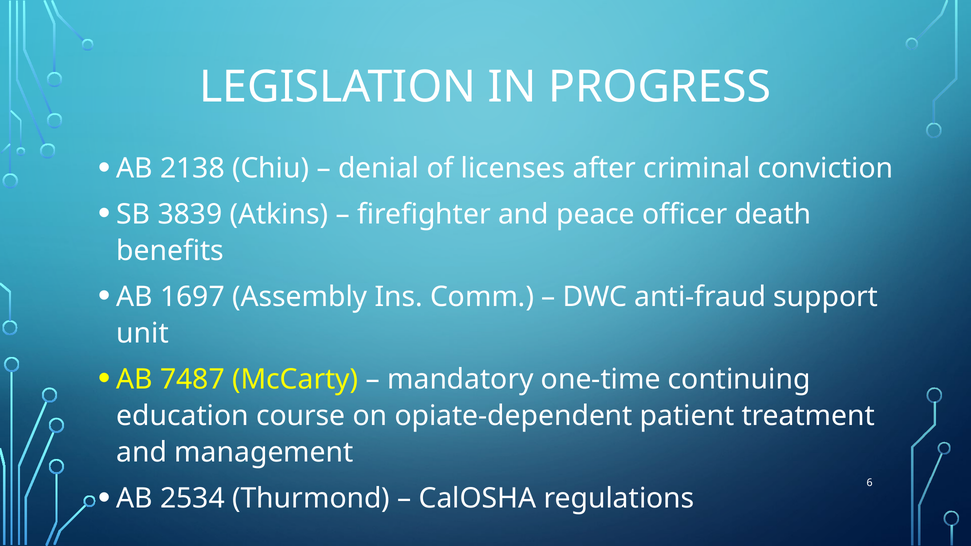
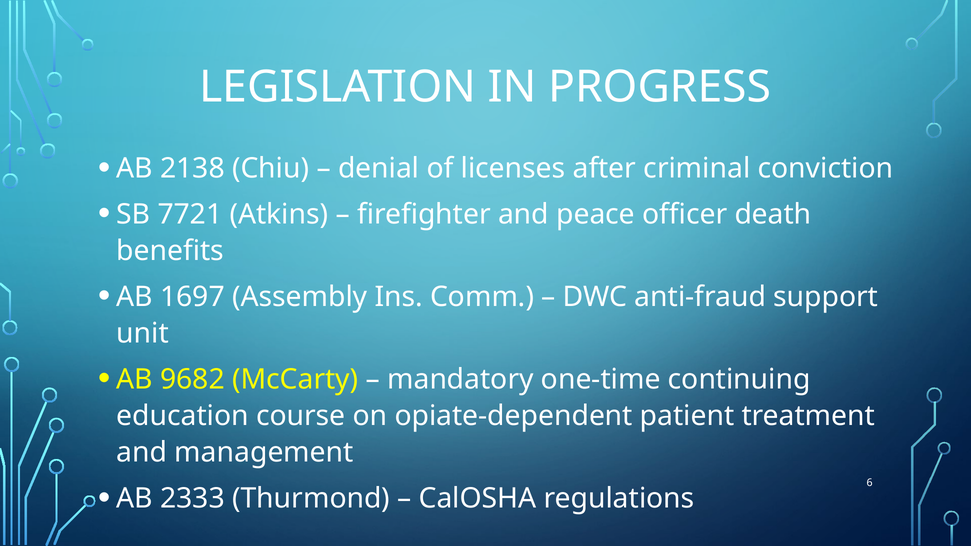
3839: 3839 -> 7721 (190, 214)
7487: 7487 -> 9682 (192, 379)
2534: 2534 -> 2333 (192, 499)
